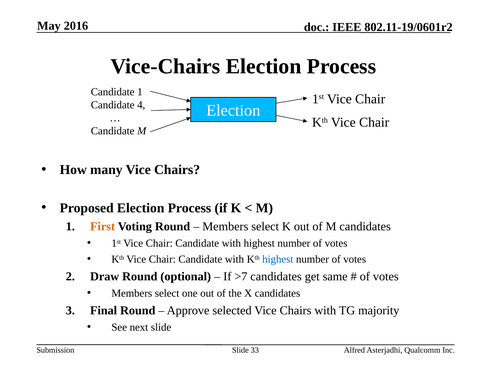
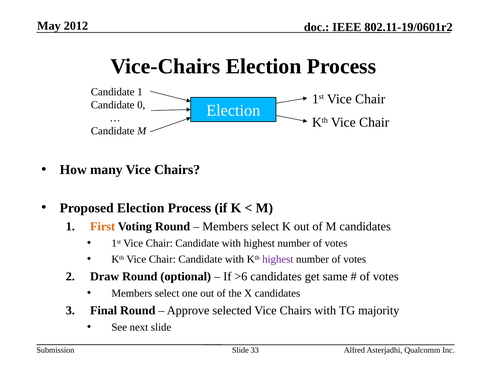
2016: 2016 -> 2012 (76, 26)
4: 4 -> 0 (141, 105)
highest colour: blue -> purple (278, 260)
>7: >7 -> >6 (241, 277)
